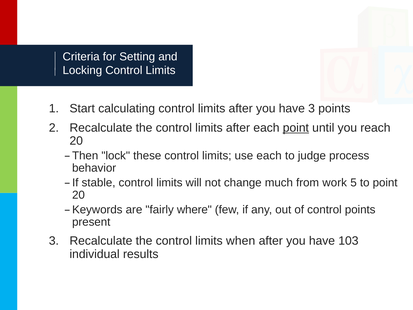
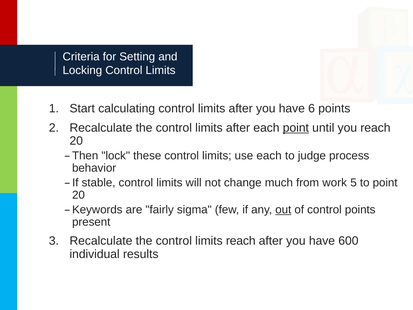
have 3: 3 -> 6 (312, 108)
where: where -> sigma (194, 209)
out underline: none -> present (283, 209)
limits when: when -> reach (241, 241)
103: 103 -> 600 (348, 241)
